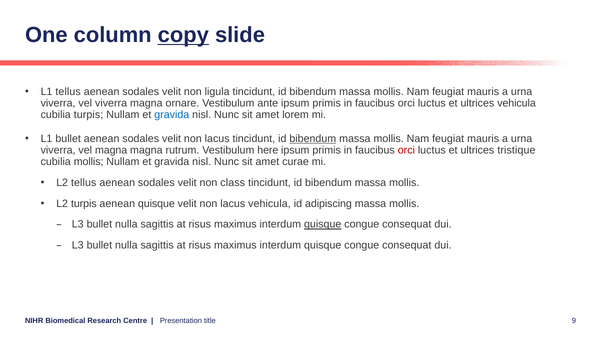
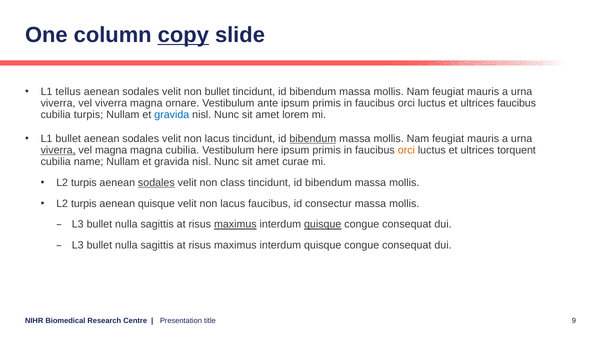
non ligula: ligula -> bullet (217, 92)
ultrices vehicula: vehicula -> faucibus (517, 103)
viverra underline: none -> present (58, 150)
magna rutrum: rutrum -> cubilia (182, 150)
orci colour: red -> orange (406, 150)
tristique: tristique -> torquent (517, 150)
cubilia mollis: mollis -> name (89, 162)
tellus: tellus -> turpis (84, 183)
sodales underline: none -> present (156, 183)
lacus vehicula: vehicula -> faucibus (269, 204)
adipiscing: adipiscing -> consectur (328, 204)
maximus underline: none -> present (235, 224)
